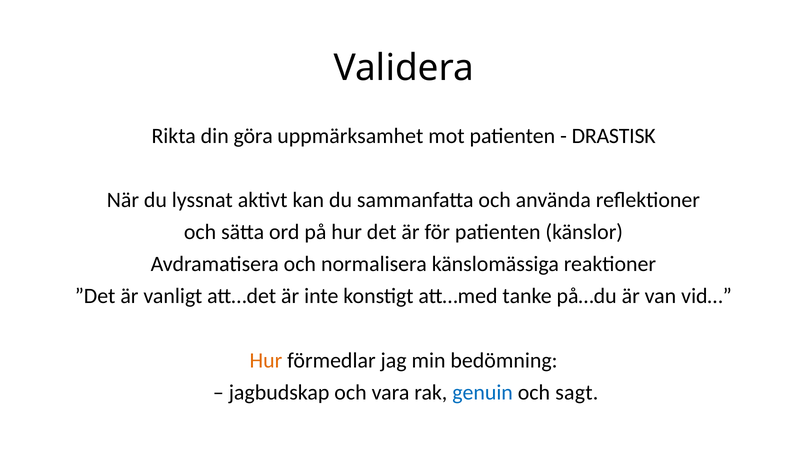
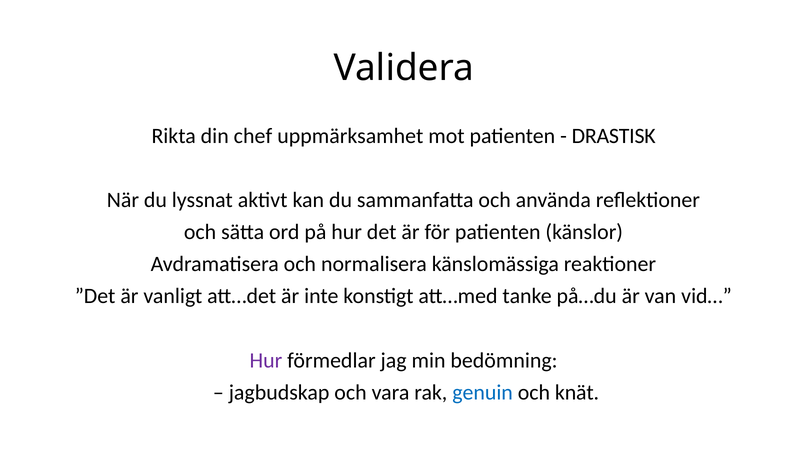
göra: göra -> chef (253, 136)
Hur colour: orange -> purple (266, 360)
sagt: sagt -> knät (577, 392)
